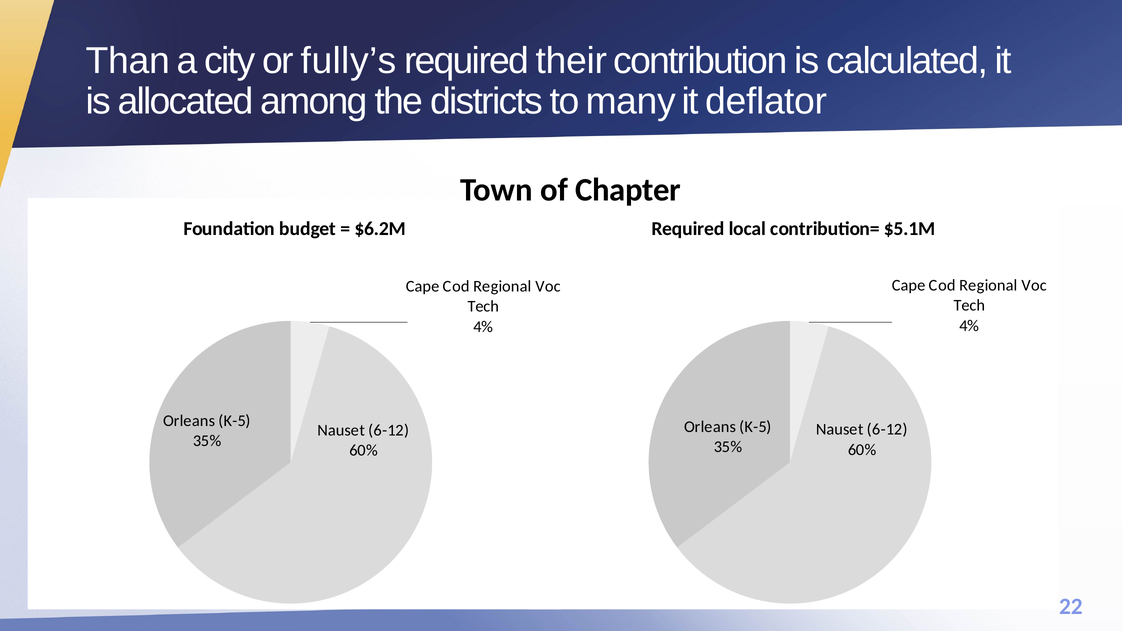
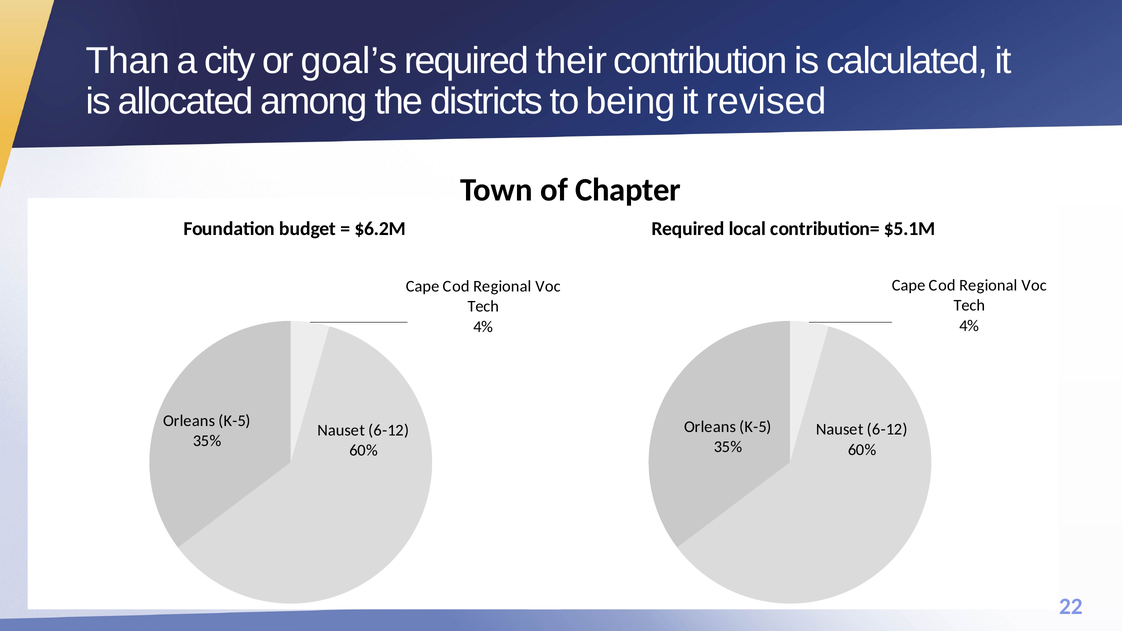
fully’s: fully’s -> goal’s (349, 61)
many: many -> being (631, 102)
deflator: deflator -> revised (766, 102)
